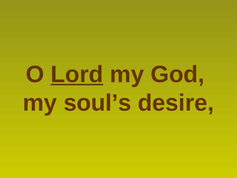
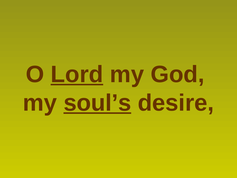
soul’s underline: none -> present (97, 103)
